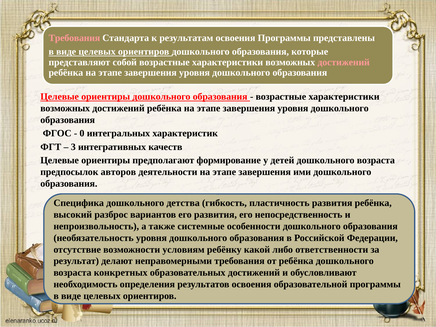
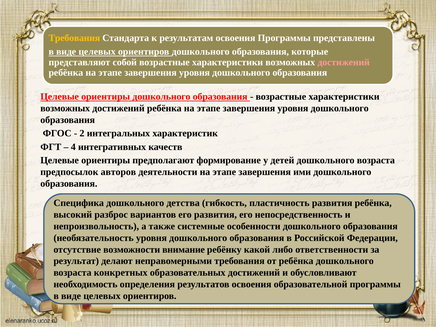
Требования colour: pink -> yellow (74, 38)
0: 0 -> 2 (82, 133)
3: 3 -> 4 (73, 147)
условиям: условиям -> внимание (184, 249)
